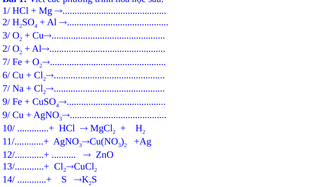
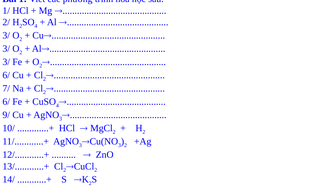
2/: 2/ -> 3/ (6, 49)
7/: 7/ -> 3/ (6, 62)
9/: 9/ -> 6/ (6, 102)
